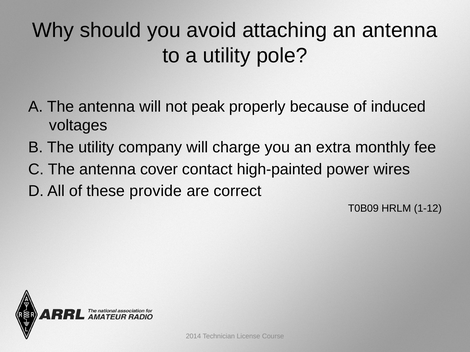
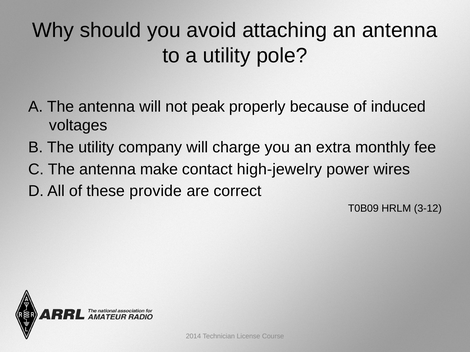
cover: cover -> make (159, 170)
high-painted: high-painted -> high-jewelry (279, 170)
1-12: 1-12 -> 3-12 (428, 209)
